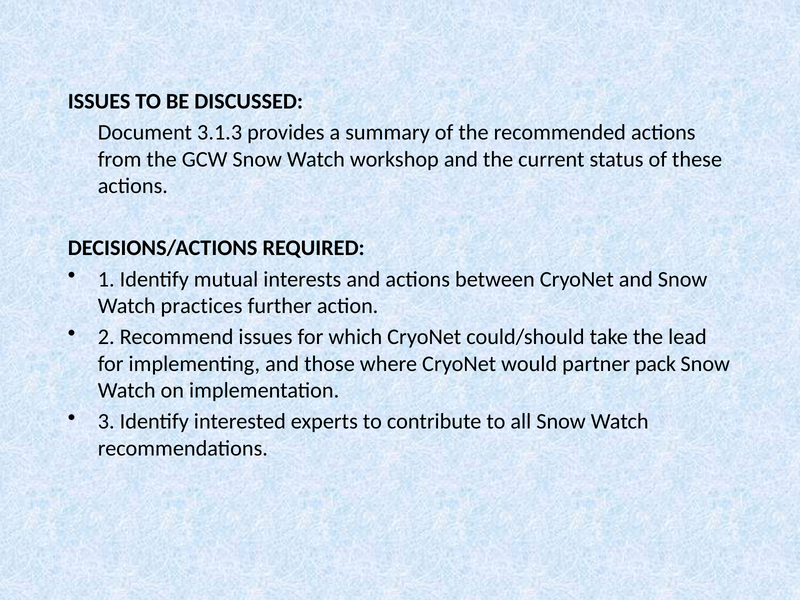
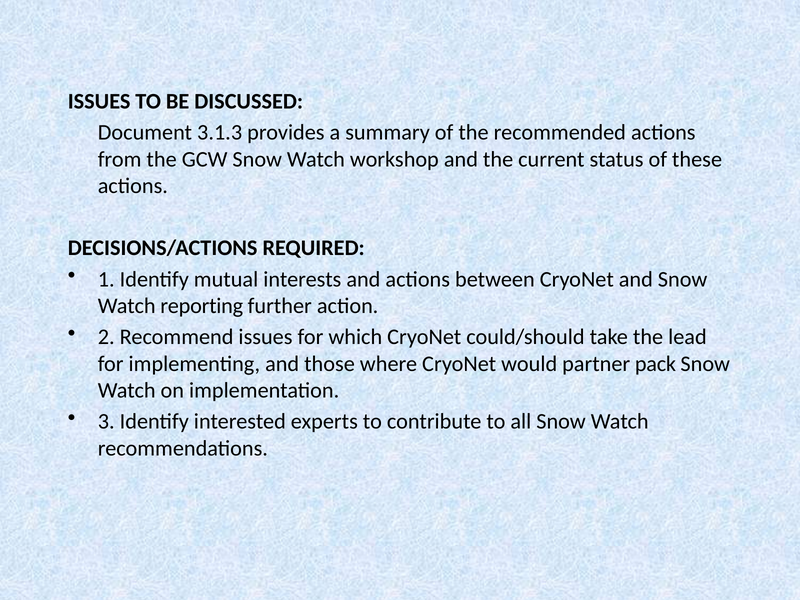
practices: practices -> reporting (202, 306)
